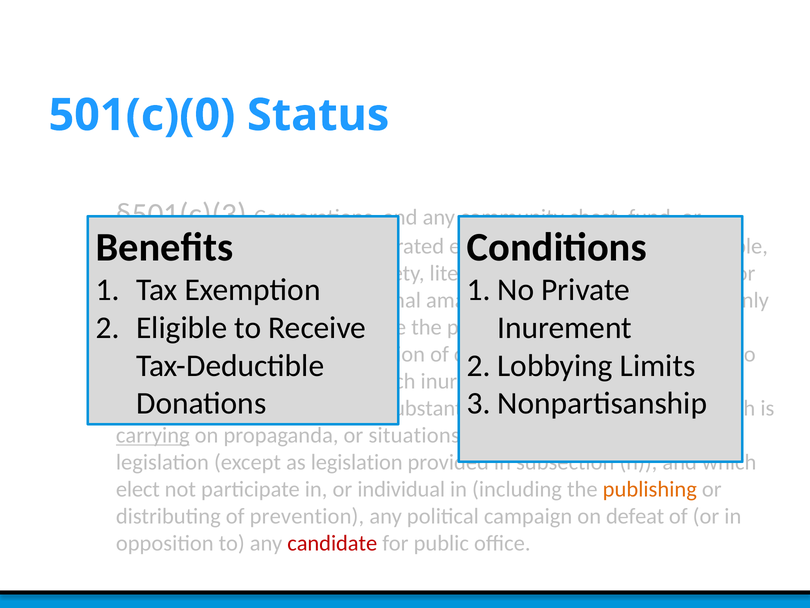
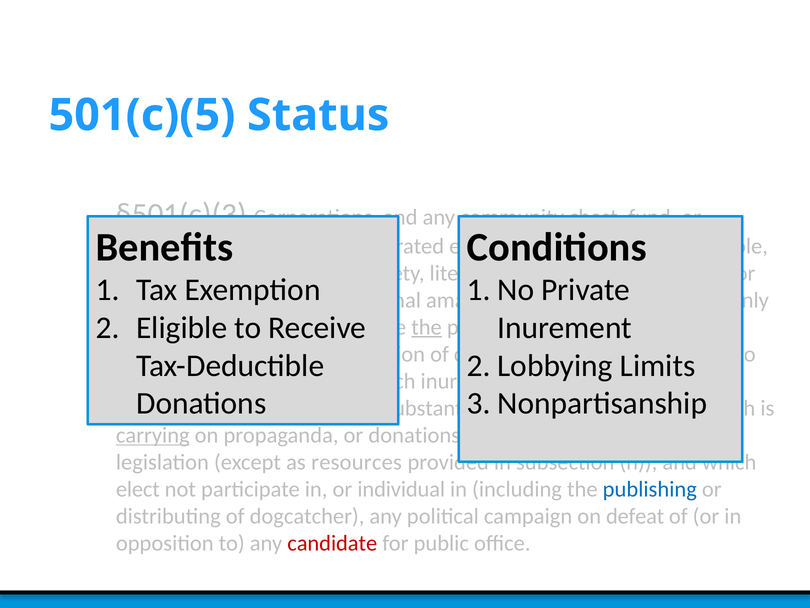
501(c)(0: 501(c)(0 -> 501(c)(5 (142, 115)
the underline: none -> present (427, 327)
or situations: situations -> donations (414, 435)
as legislation: legislation -> resources (357, 462)
publishing colour: orange -> blue (650, 489)
of prevention: prevention -> dogcatcher (307, 516)
